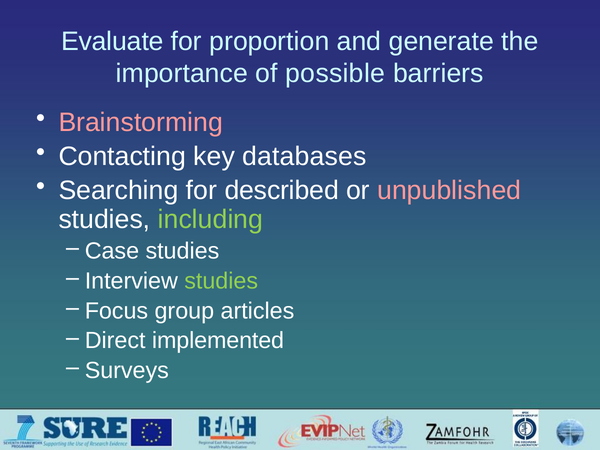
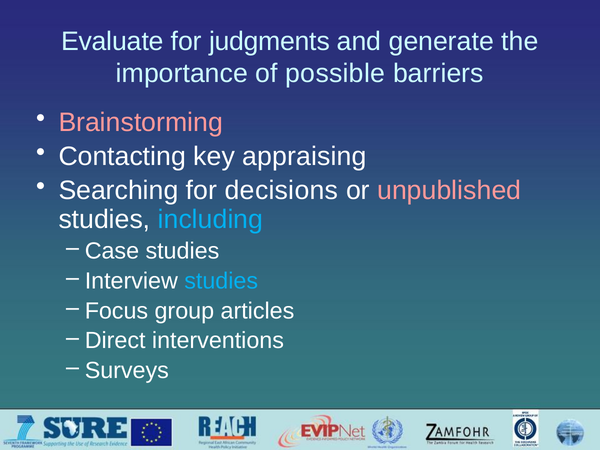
proportion: proportion -> judgments (269, 41)
databases: databases -> appraising (305, 156)
described: described -> decisions (281, 191)
including colour: light green -> light blue (210, 219)
studies colour: light green -> light blue (221, 281)
implemented: implemented -> interventions (218, 341)
